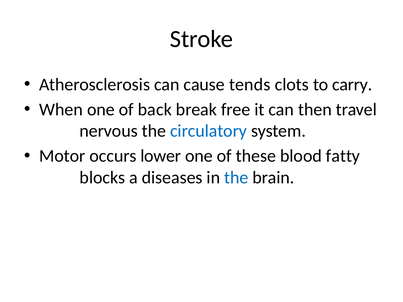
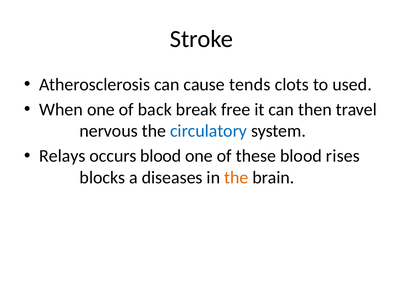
carry: carry -> used (352, 85)
Motor: Motor -> Relays (62, 156)
occurs lower: lower -> blood (161, 156)
fatty: fatty -> rises (343, 156)
the colour: blue -> orange (236, 178)
